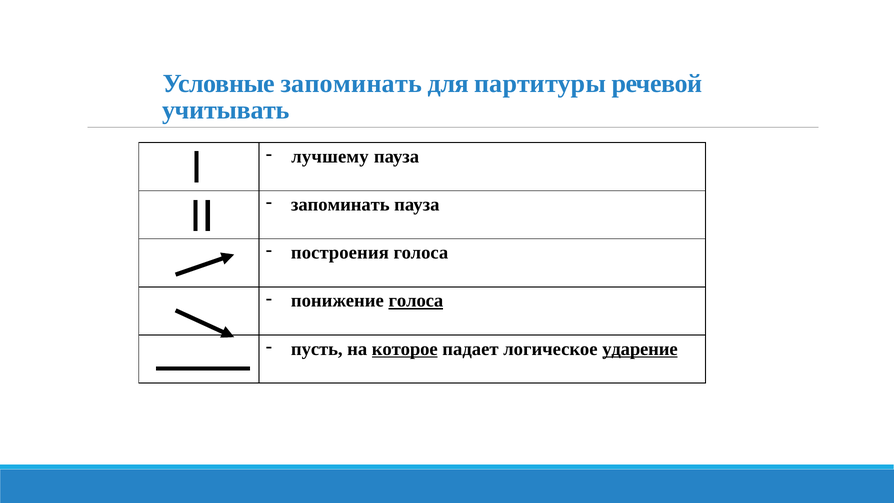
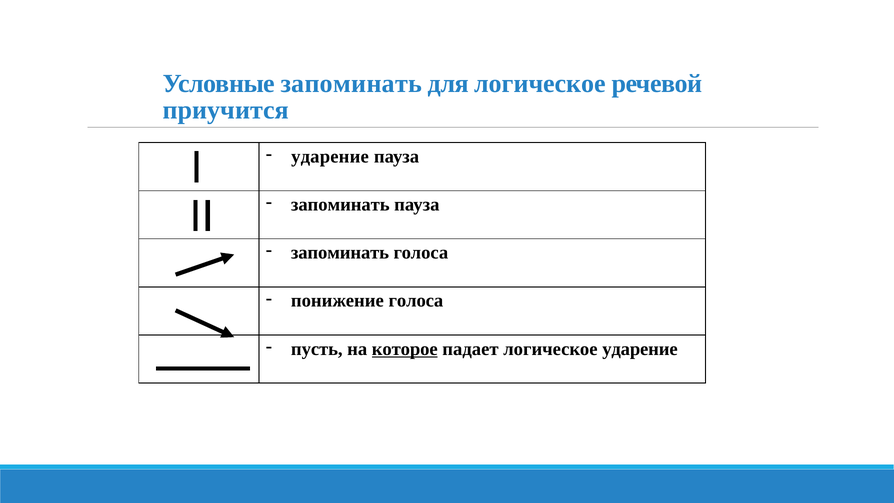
для партитуры: партитуры -> логическое (540, 84)
учитывать: учитывать -> приучится (226, 110)
лучшему: лучшему -> ударение (330, 156)
построения: построения -> запоминать (340, 253)
голоса underline: present -> none (416, 301)
ударение underline: present -> none (640, 349)
